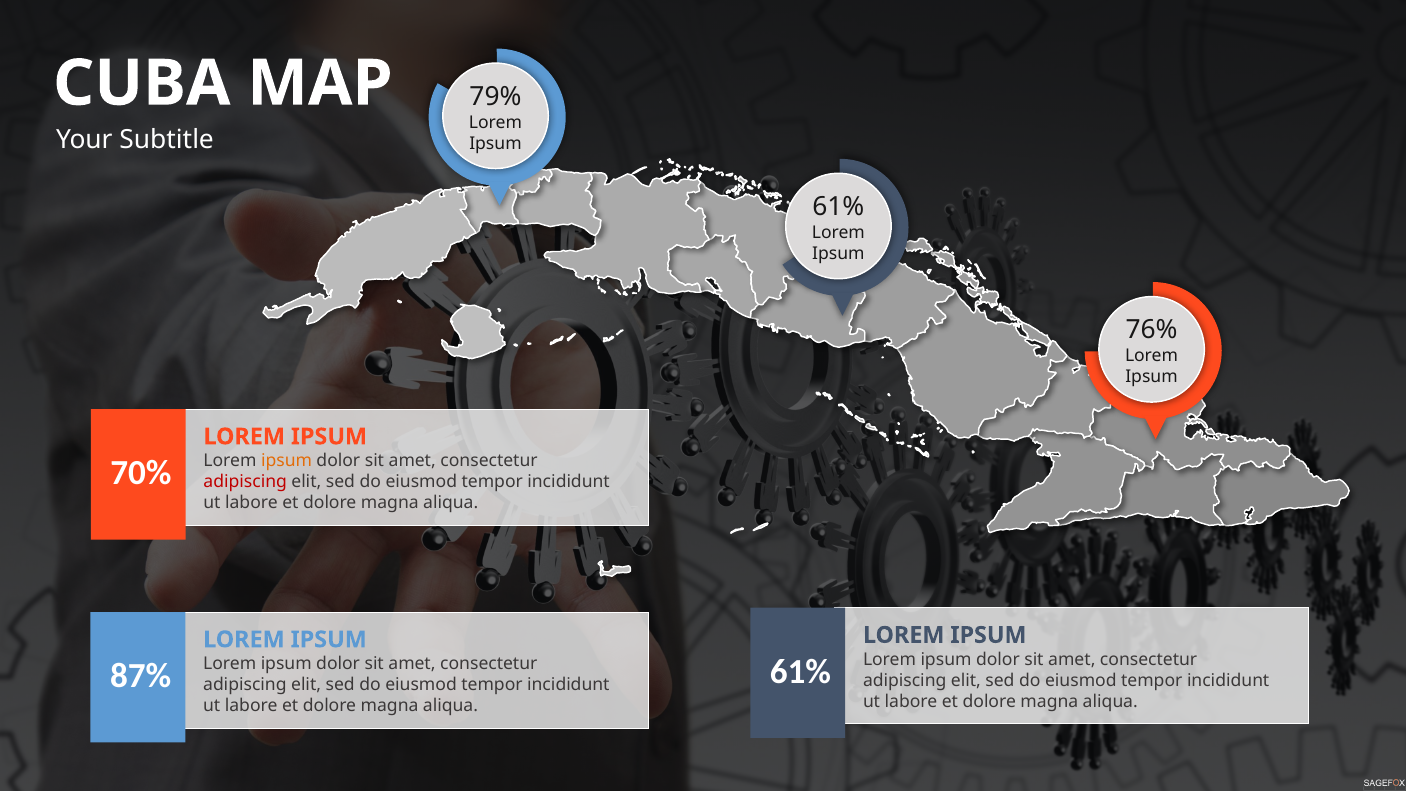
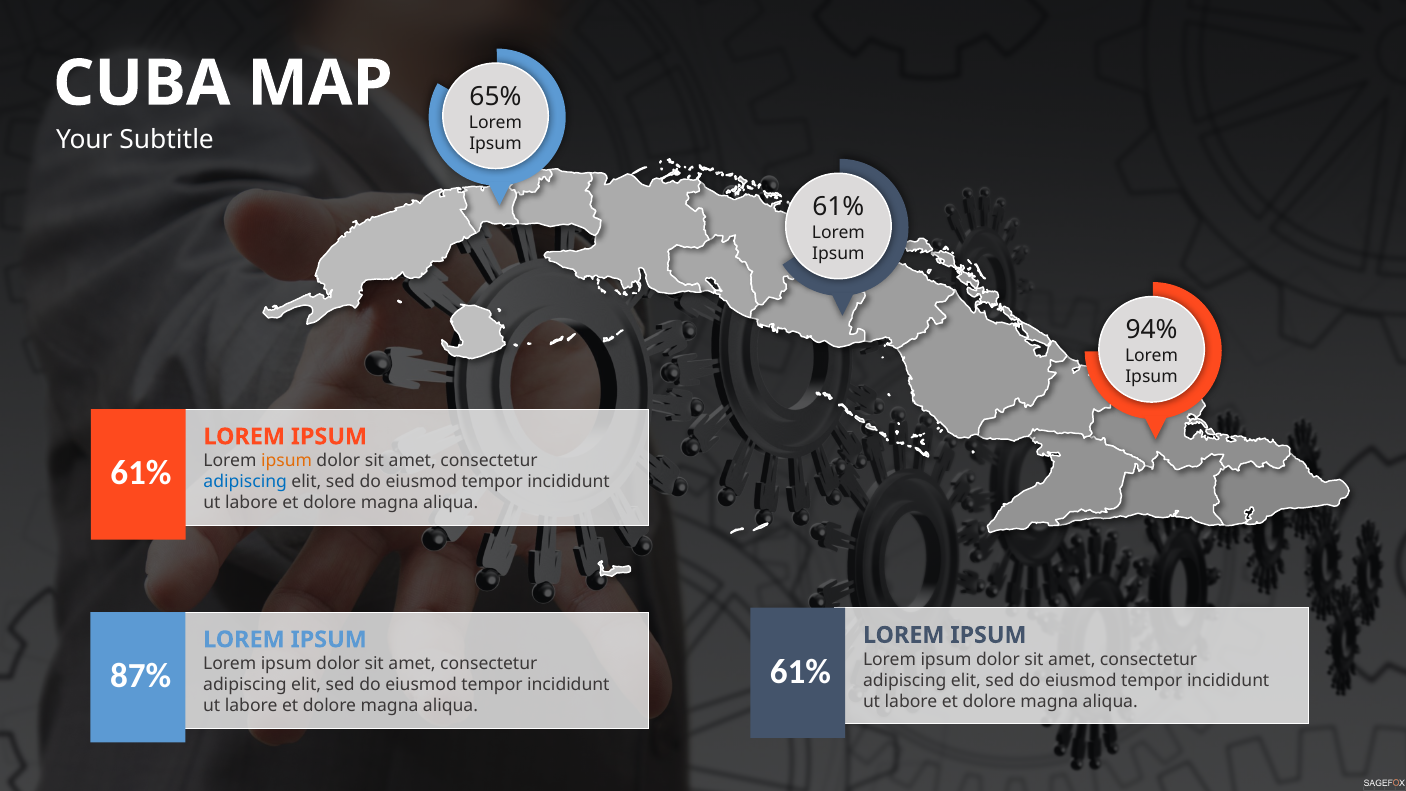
79%: 79% -> 65% (495, 97)
76%: 76% -> 94% (1152, 330)
70%: 70% -> 61% (141, 473)
adipiscing colour: red -> blue (245, 482)
